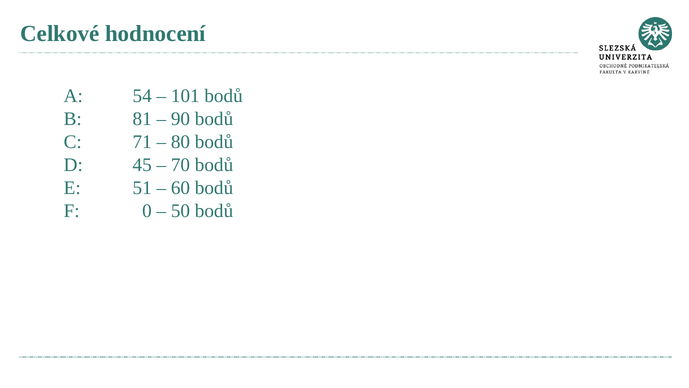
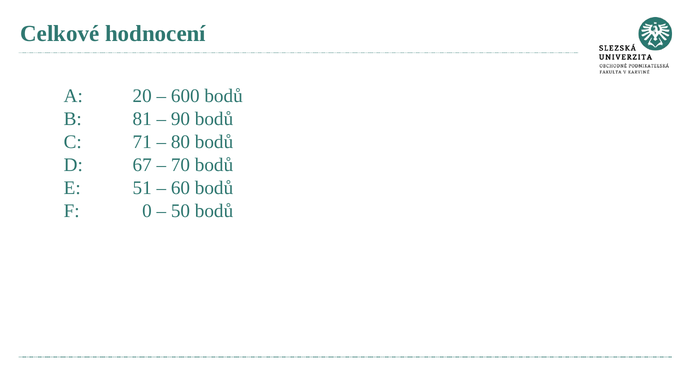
54: 54 -> 20 (142, 96)
101: 101 -> 600 (185, 96)
45: 45 -> 67 (142, 165)
